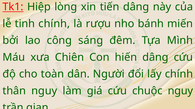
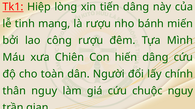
tinh chính: chính -> mang (54, 24)
công sáng: sáng -> rượu (91, 41)
